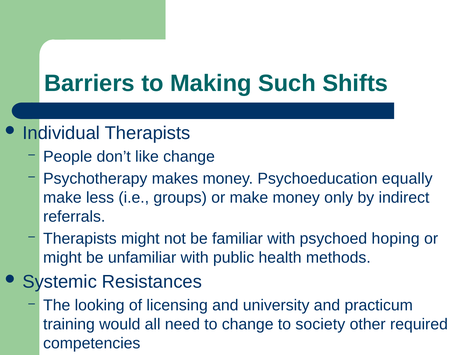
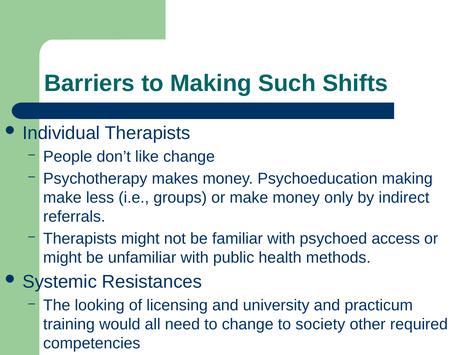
Psychoeducation equally: equally -> making (407, 178)
hoping: hoping -> access (396, 238)
